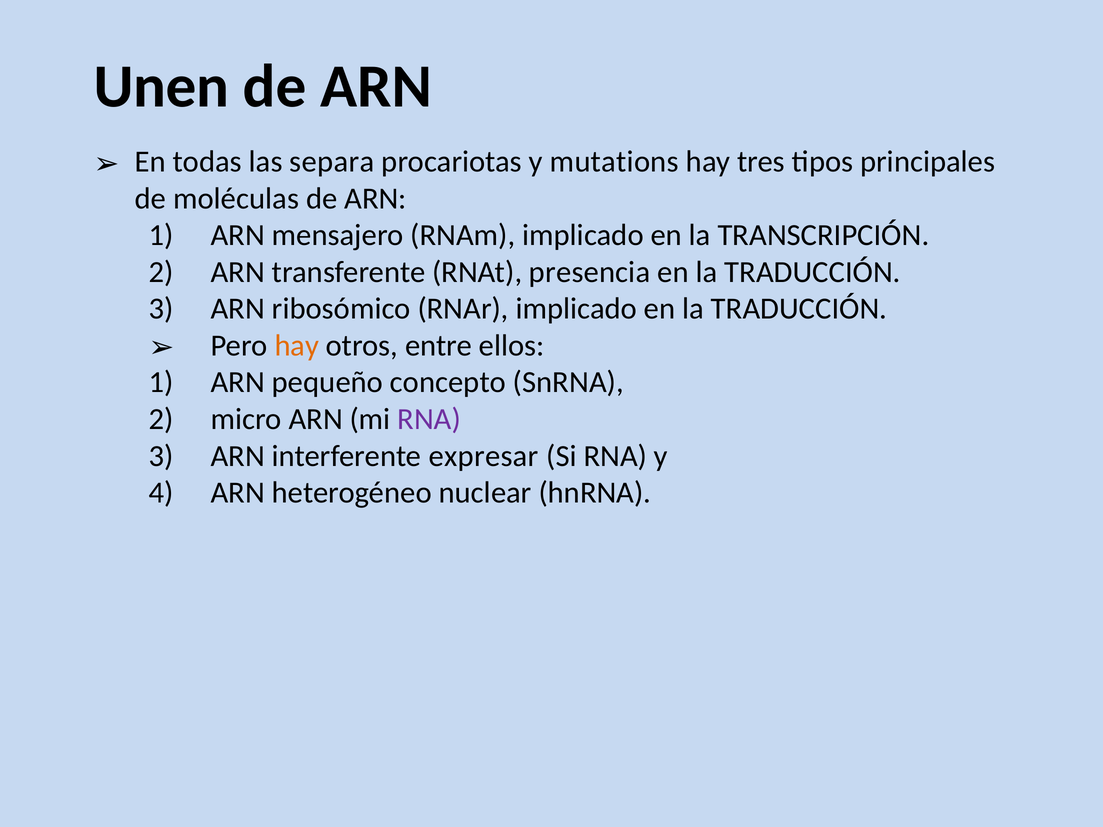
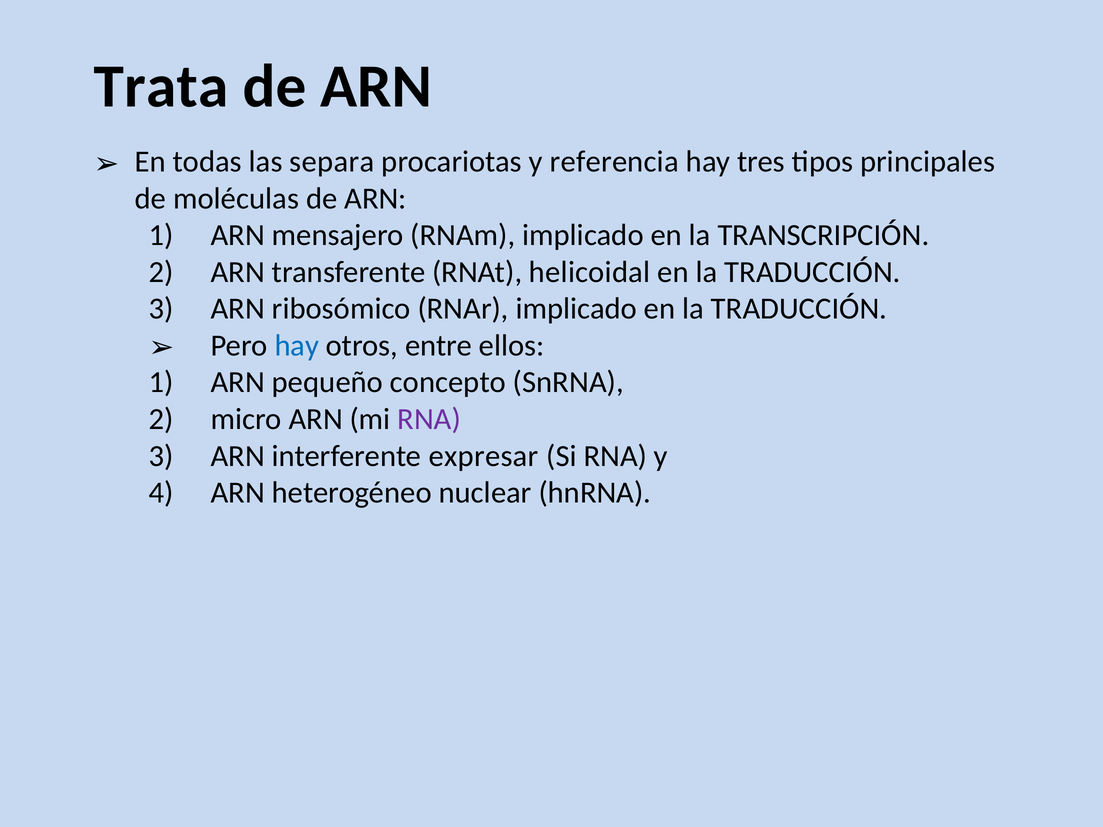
Unen: Unen -> Trata (161, 87)
mutations: mutations -> referencia (614, 162)
presencia: presencia -> helicoidal (590, 272)
hay colour: orange -> blue (297, 346)
